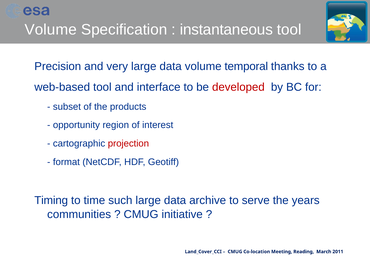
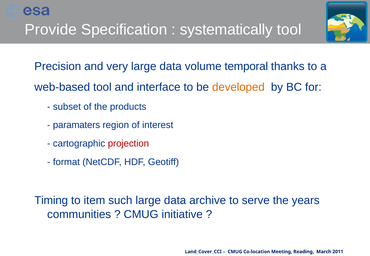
Volume: Volume -> Provide (51, 30)
instantaneous: instantaneous -> systematically (226, 30)
developed colour: red -> orange (238, 87)
opportunity: opportunity -> paramaters (76, 125)
time: time -> item (94, 200)
